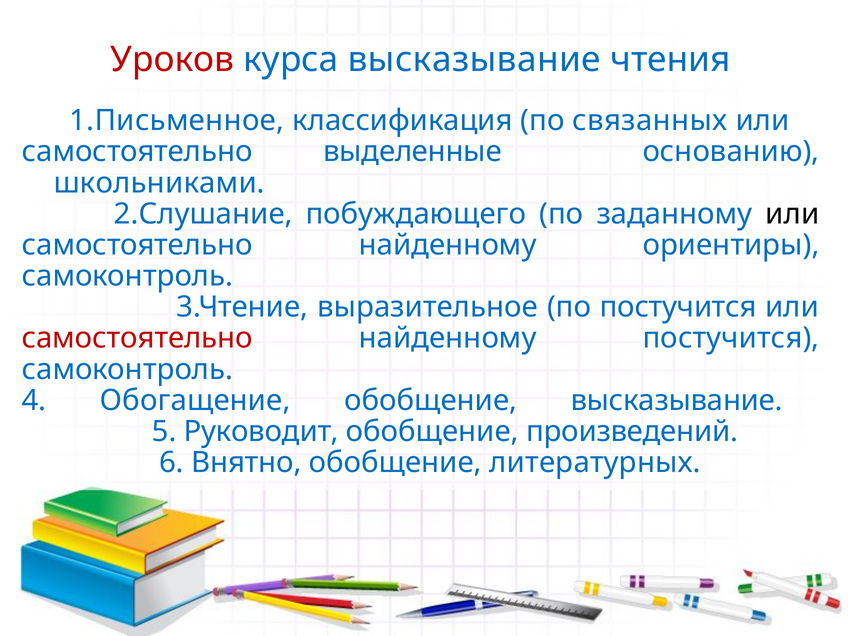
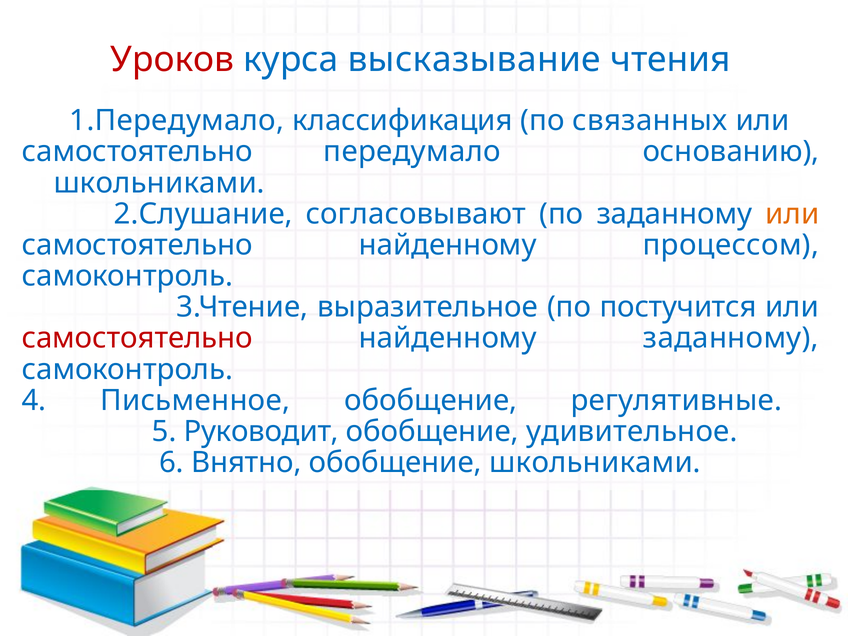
1.Письменное: 1.Письменное -> 1.Передумало (177, 121)
выделенные: выделенные -> передумало (412, 152)
побуждающего: побуждающего -> согласовывают (416, 214)
или colour: black -> orange (792, 214)
ориентиры: ориентиры -> процессом (731, 245)
найденному постучится: постучится -> заданному (731, 338)
Обогащение: Обогащение -> Письменное (195, 400)
обобщение высказывание: высказывание -> регулятивные (676, 400)
произведений: произведений -> удивительное (632, 431)
обобщение литературных: литературных -> школьниками (595, 463)
